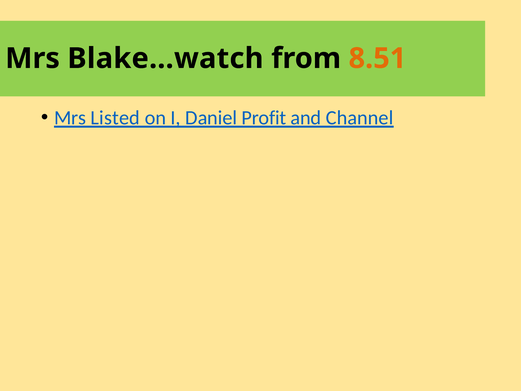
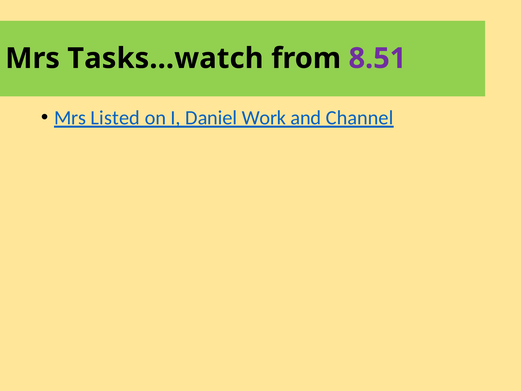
Blake…watch: Blake…watch -> Tasks…watch (165, 58)
8.51 colour: orange -> purple (377, 58)
Profit: Profit -> Work (264, 118)
